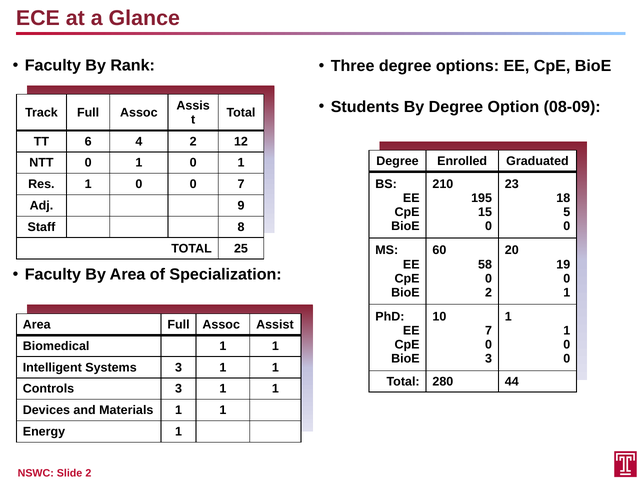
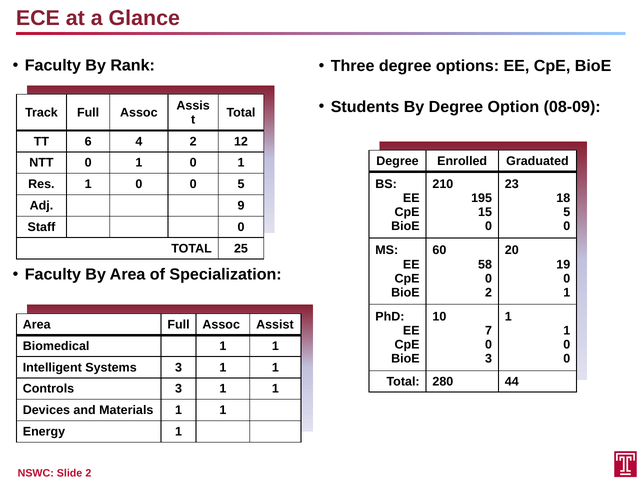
0 7: 7 -> 5 (241, 184)
Staff 8: 8 -> 0 (241, 227)
